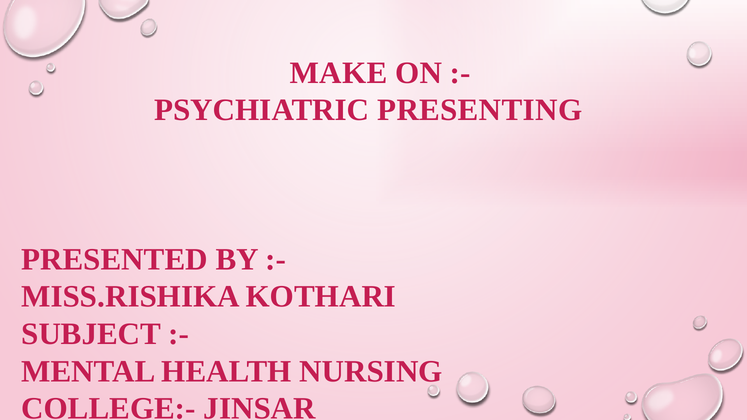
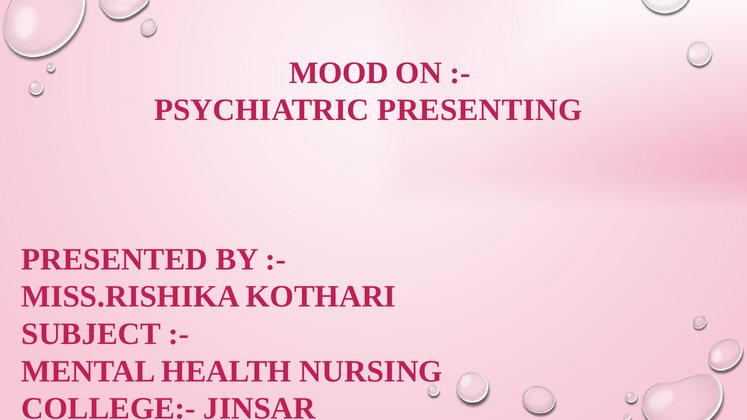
MAKE: MAKE -> MOOD (339, 73)
